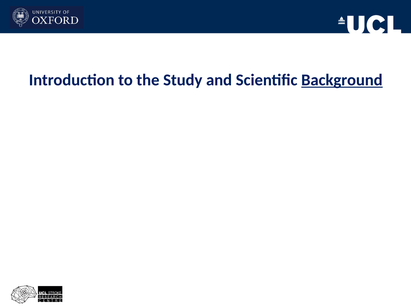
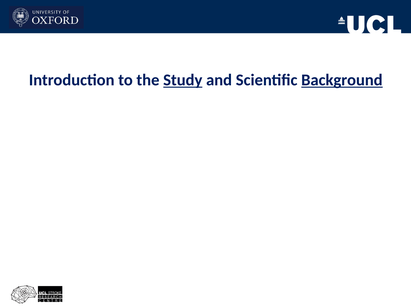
Study underline: none -> present (183, 80)
